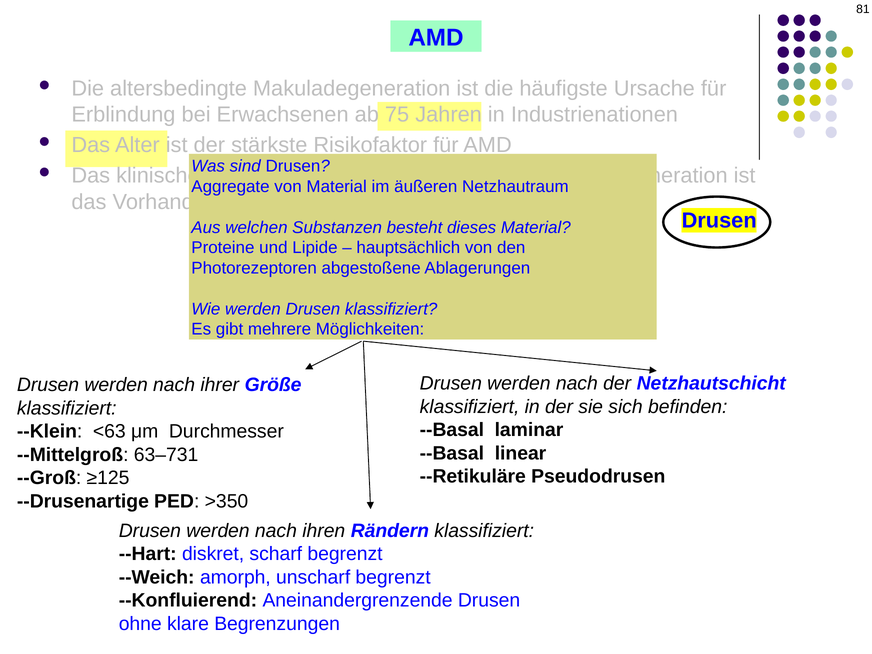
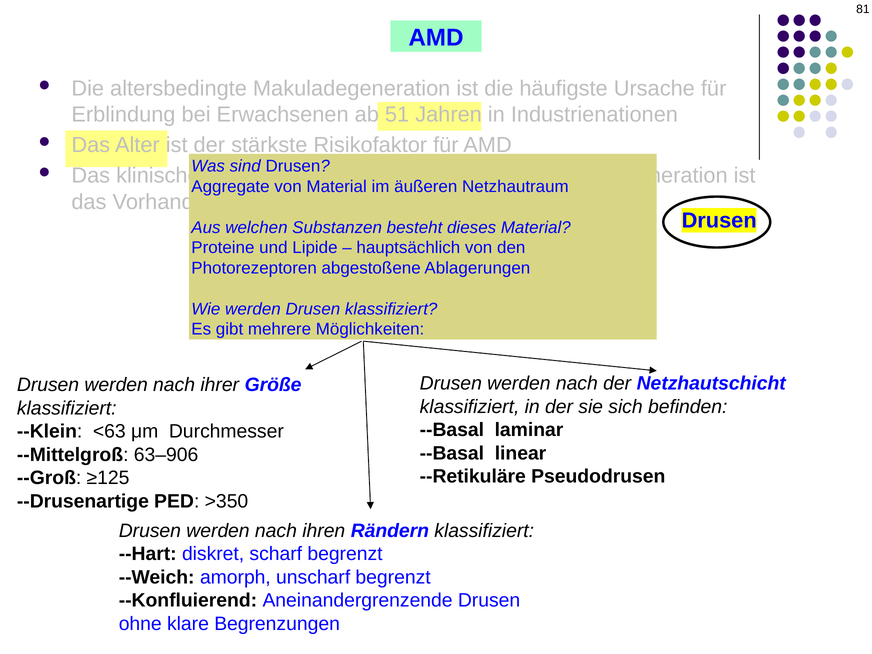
75: 75 -> 51 (397, 115)
63–731: 63–731 -> 63–906 (166, 455)
